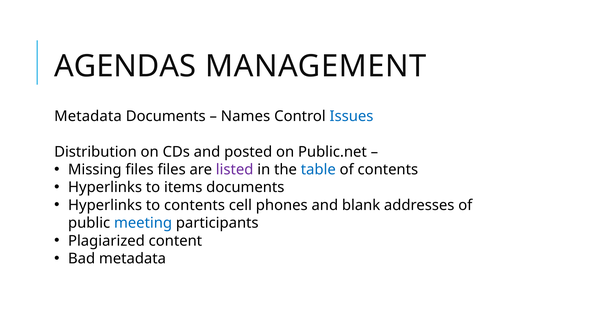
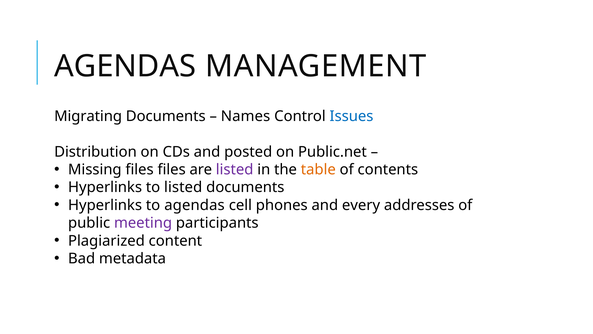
Metadata: Metadata -> Migrating (88, 116)
table colour: blue -> orange (318, 169)
to items: items -> listed (183, 187)
to contents: contents -> agendas (194, 205)
blank: blank -> every (361, 205)
meeting colour: blue -> purple (143, 223)
